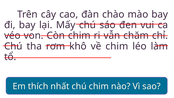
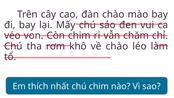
về chim: chim -> chào (117, 46)
